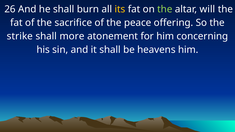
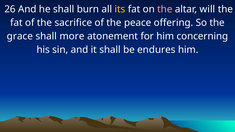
the colour: light green -> pink (165, 9)
strike: strike -> grace (20, 36)
heavens: heavens -> endures (156, 50)
